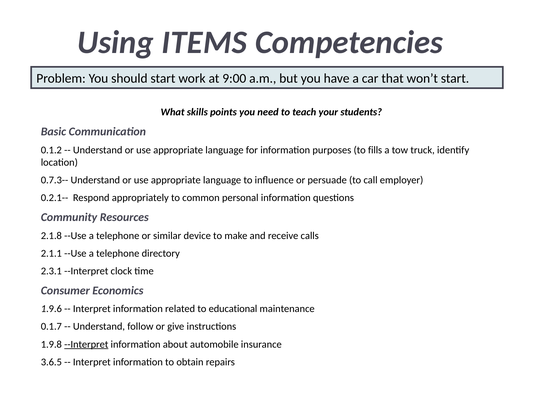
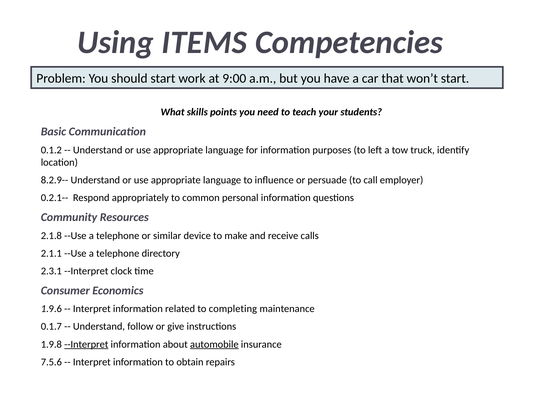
fills: fills -> left (375, 150)
0.7.3--: 0.7.3-- -> 8.2.9-- (55, 180)
educational: educational -> completing (233, 308)
automobile underline: none -> present (214, 344)
3.6.5: 3.6.5 -> 7.5.6 (51, 361)
